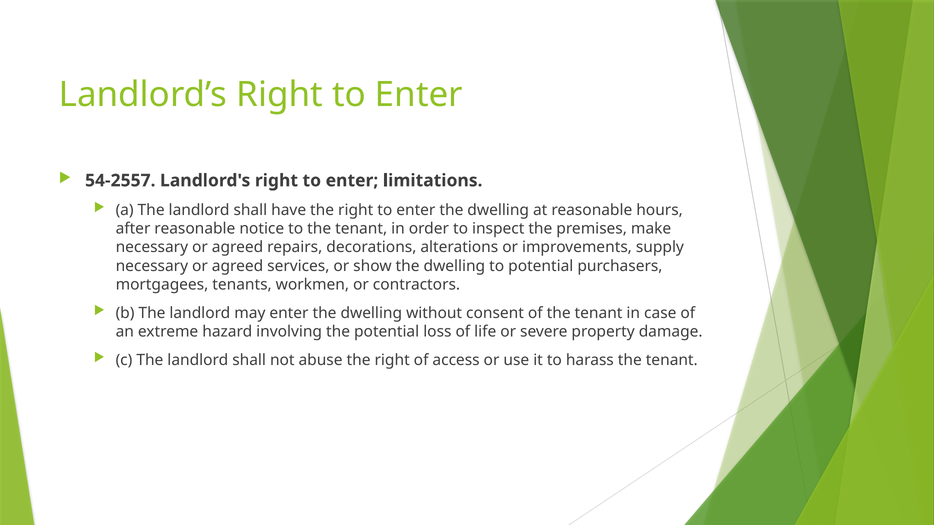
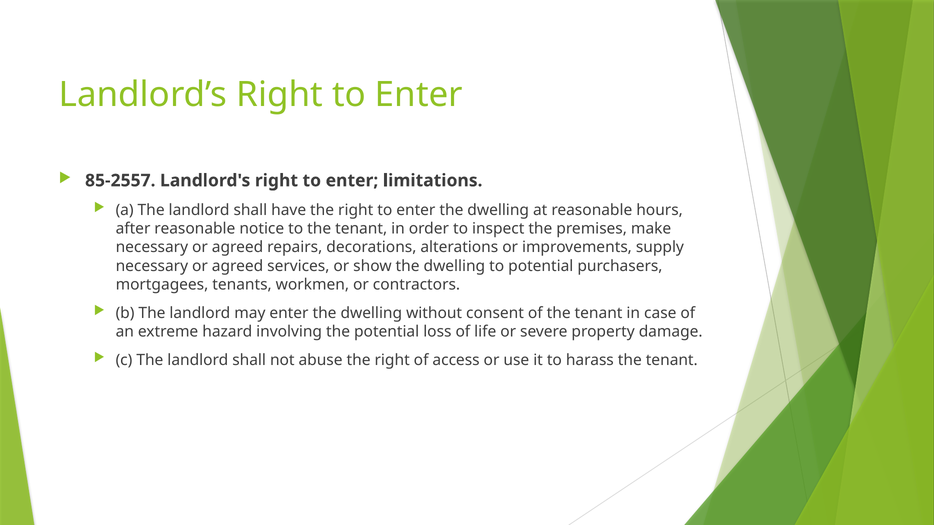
54-2557: 54-2557 -> 85-2557 (120, 181)
